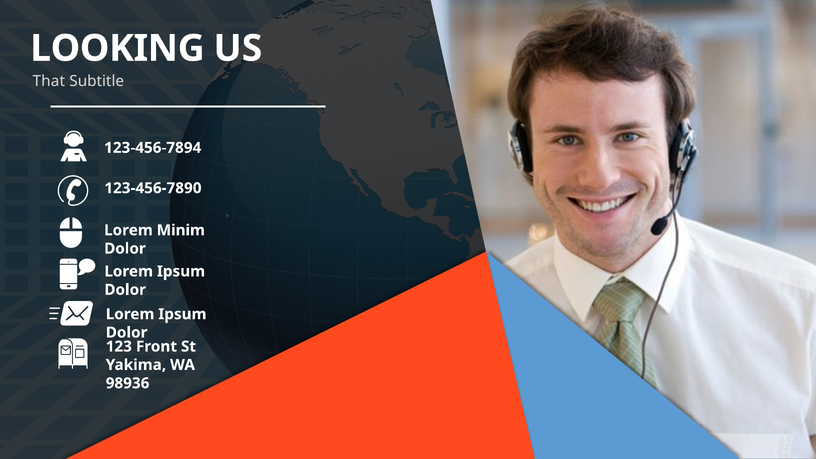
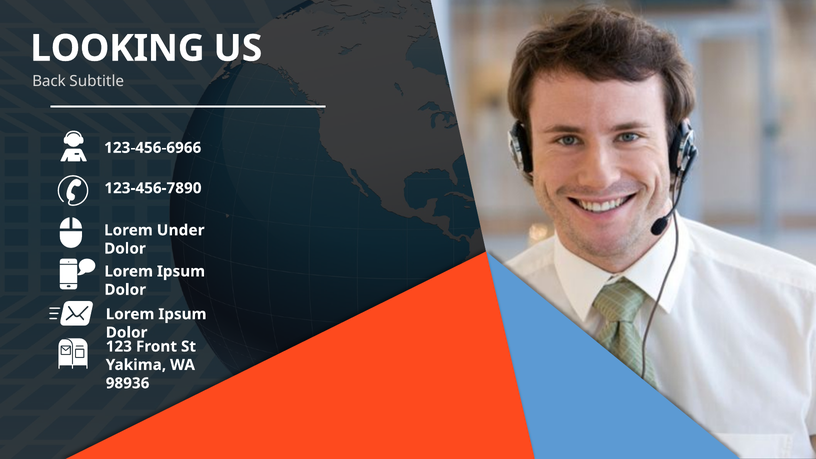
That: That -> Back (49, 81)
123-456-7894: 123-456-7894 -> 123-456-6966 (153, 148)
Minim: Minim -> Under (181, 230)
